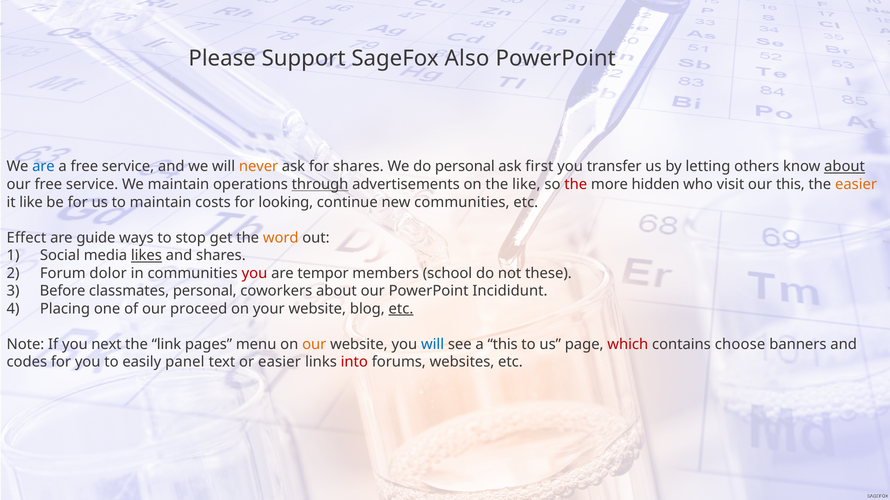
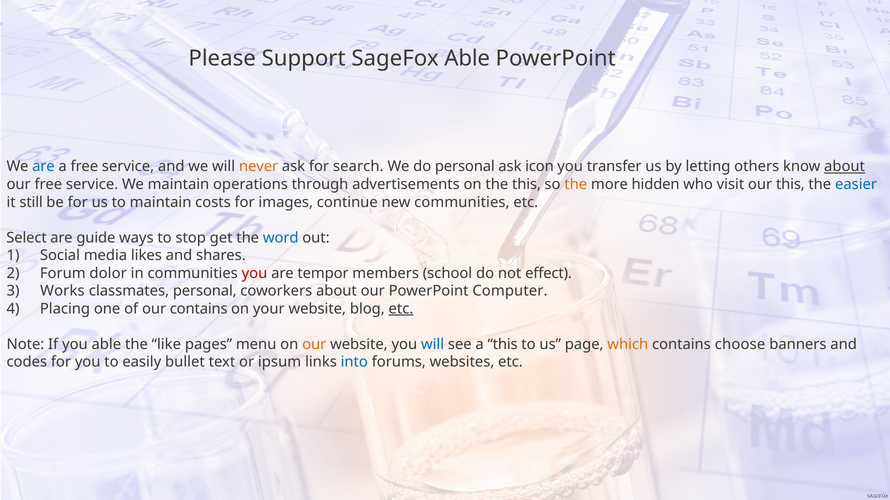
SageFox Also: Also -> Able (467, 58)
for shares: shares -> search (358, 167)
first: first -> icon (540, 167)
through underline: present -> none (320, 185)
the like: like -> this (526, 185)
the colour: red -> orange (576, 185)
easier colour: orange -> blue (856, 185)
it like: like -> still (31, 202)
looking: looking -> images (286, 202)
Effect: Effect -> Select (27, 238)
word colour: orange -> blue (281, 238)
likes underline: present -> none (146, 256)
these: these -> effect (549, 274)
Before: Before -> Works (62, 291)
Incididunt: Incididunt -> Computer (510, 291)
our proceed: proceed -> contains (199, 309)
you next: next -> able (106, 345)
link: link -> like (166, 345)
which colour: red -> orange (628, 345)
panel: panel -> bullet (185, 363)
or easier: easier -> ipsum (280, 363)
into colour: red -> blue (354, 363)
